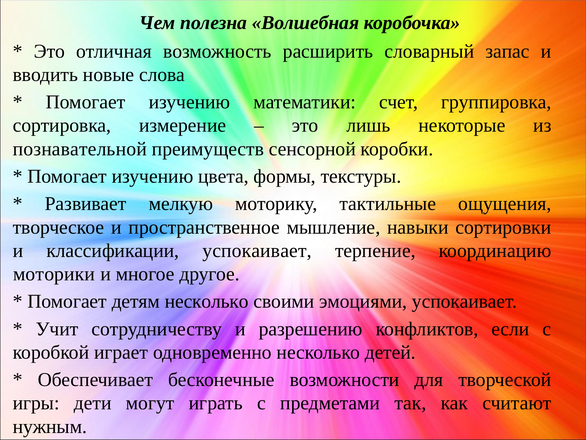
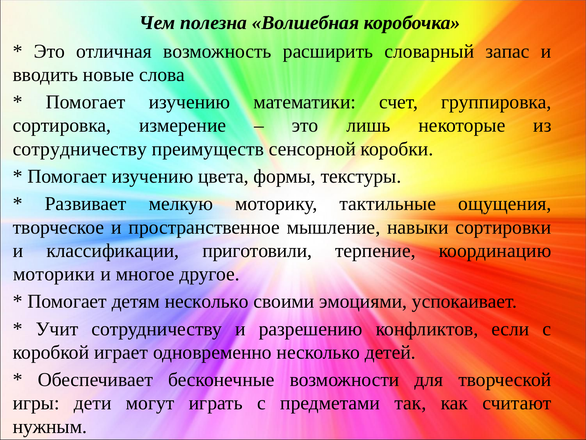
познавательной: познавательной -> сотрудничеству (80, 149)
классификации успокаивает: успокаивает -> приготовили (257, 250)
